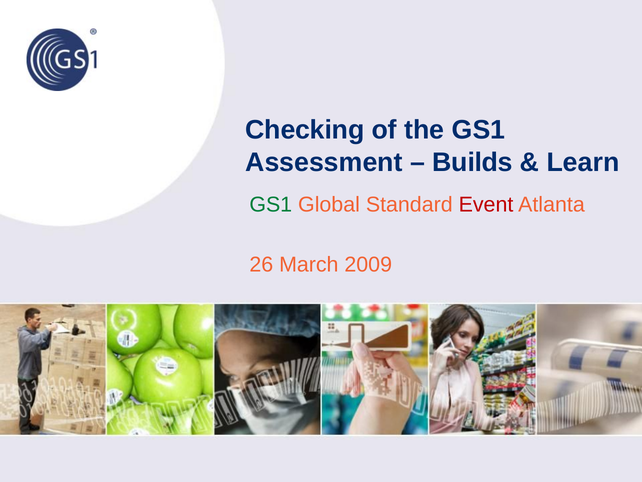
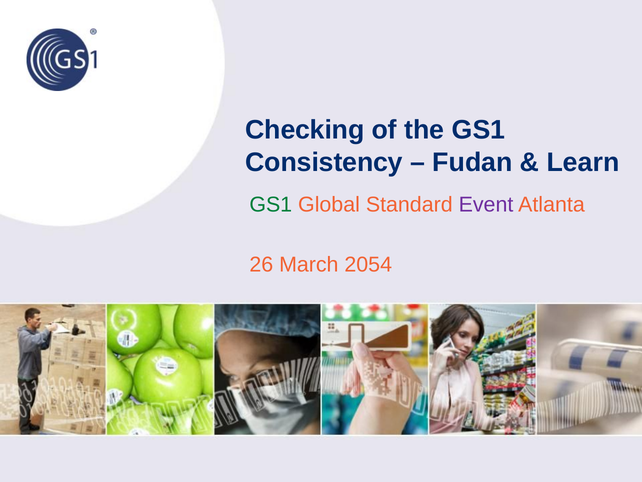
Assessment: Assessment -> Consistency (324, 162)
Builds: Builds -> Fudan (472, 162)
Event colour: red -> purple (486, 204)
2009: 2009 -> 2054 (368, 264)
